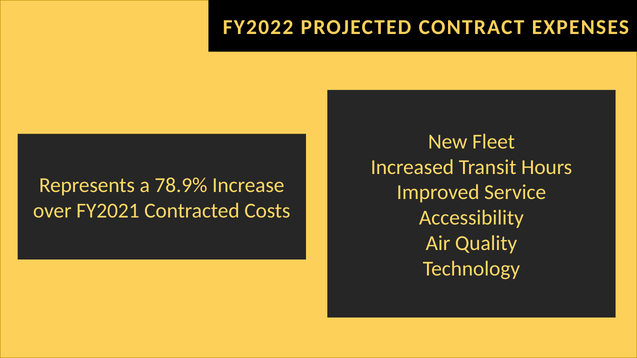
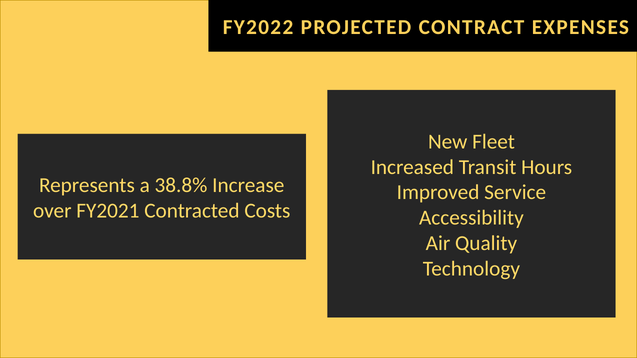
78.9%: 78.9% -> 38.8% (181, 186)
